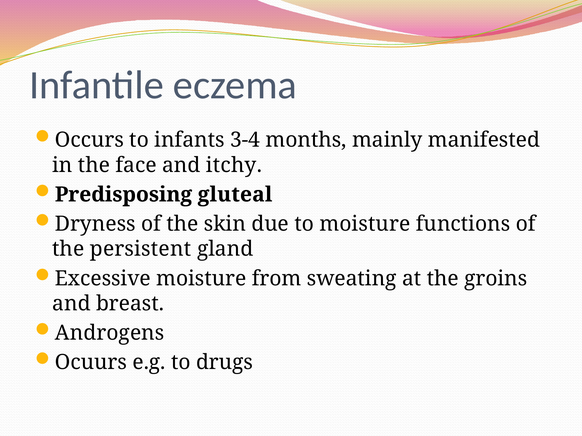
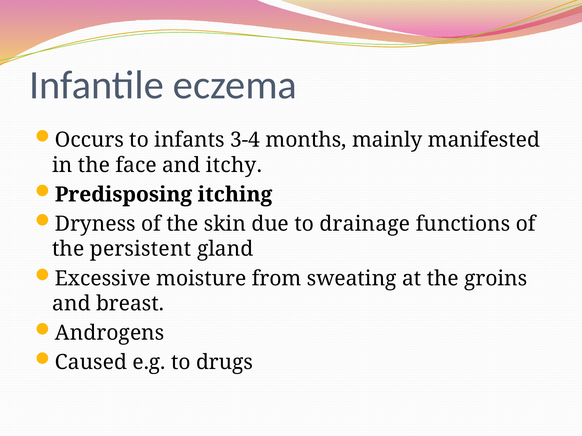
gluteal: gluteal -> itching (235, 195)
to moisture: moisture -> drainage (365, 224)
Ocuurs: Ocuurs -> Caused (91, 363)
